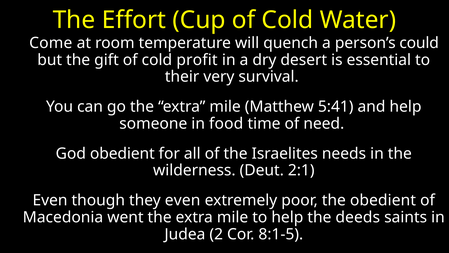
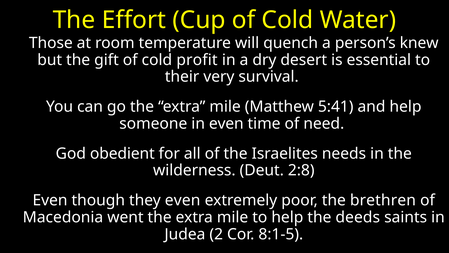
Come: Come -> Those (51, 43)
could: could -> knew (419, 43)
in food: food -> even (226, 123)
2:1: 2:1 -> 2:8 (301, 170)
the obedient: obedient -> brethren (383, 200)
